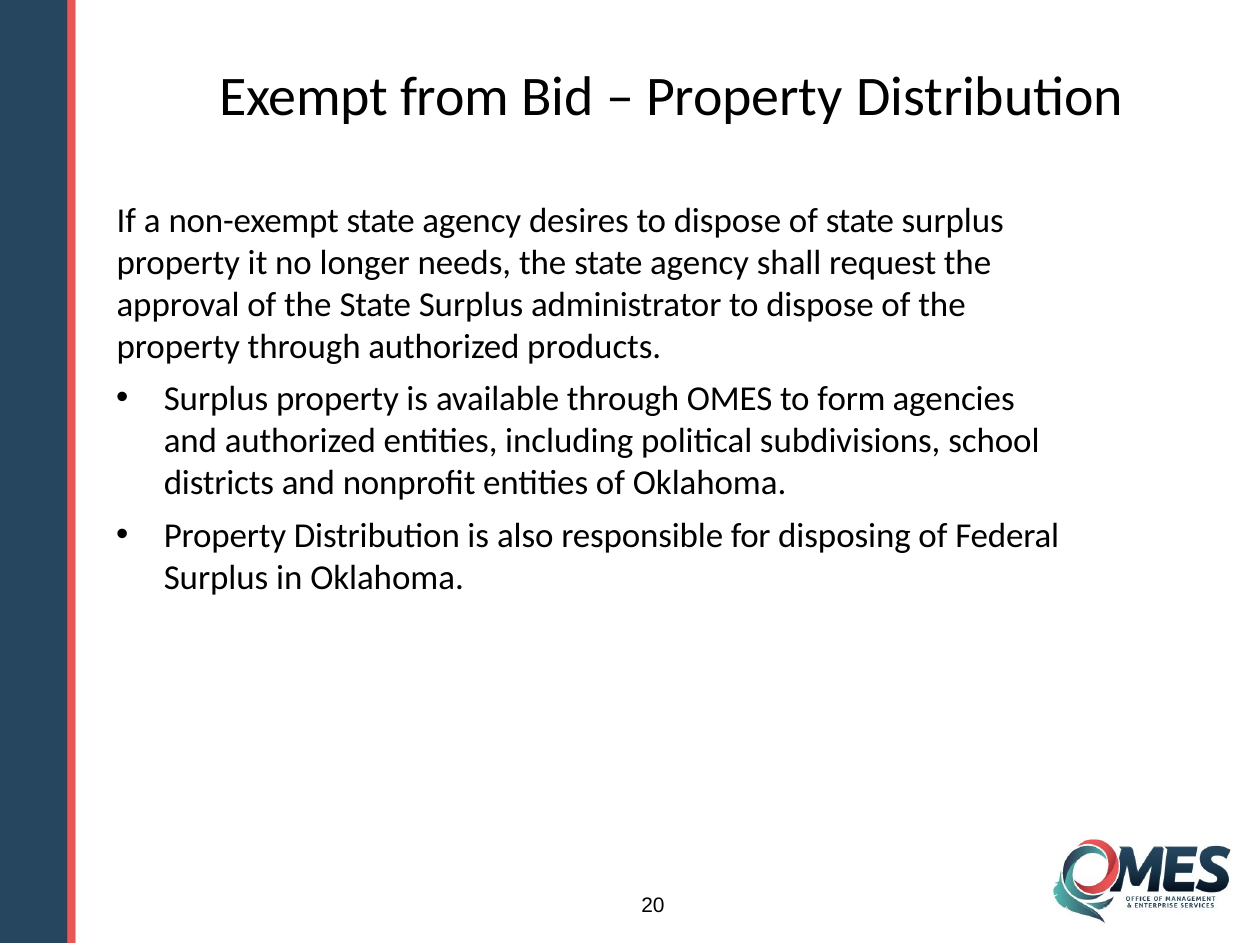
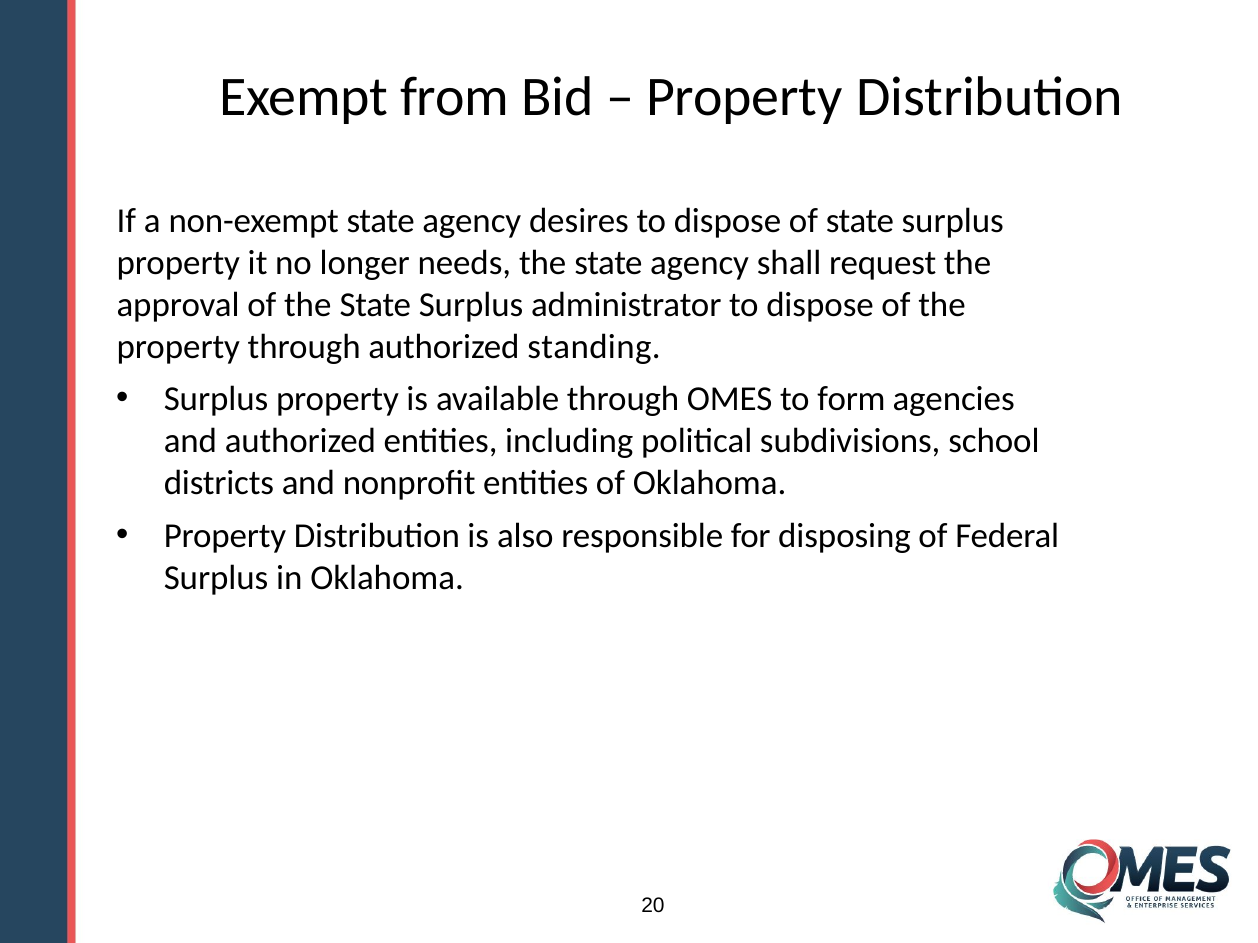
products: products -> standing (594, 347)
